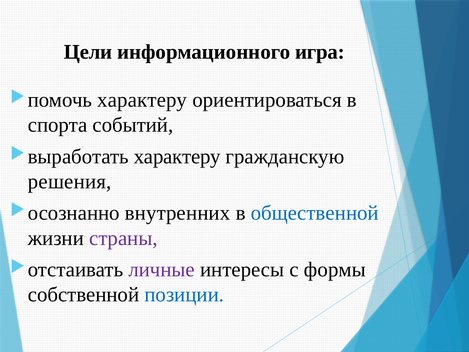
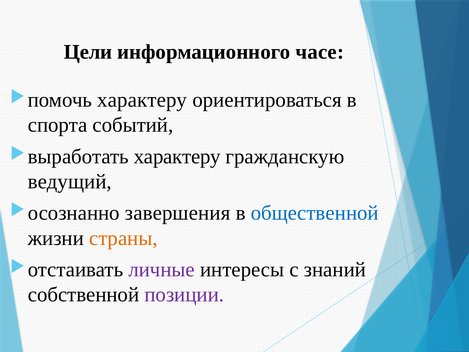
игра: игра -> часе (320, 52)
решения: решения -> ведущий (70, 181)
внутренних: внутренних -> завершения (178, 213)
страны colour: purple -> orange (123, 238)
формы: формы -> знаний (335, 270)
позиции colour: blue -> purple (184, 295)
